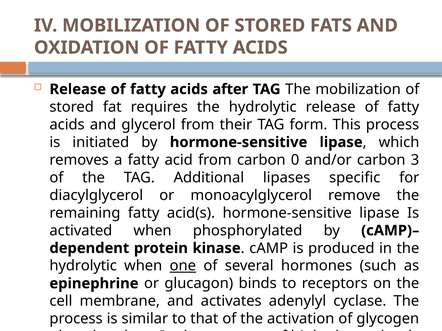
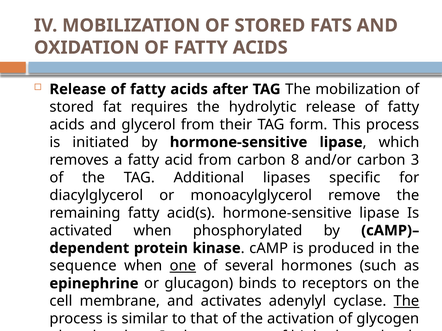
0: 0 -> 8 (295, 160)
hydrolytic: hydrolytic -> sequence (83, 266)
The underline: none -> present (406, 302)
